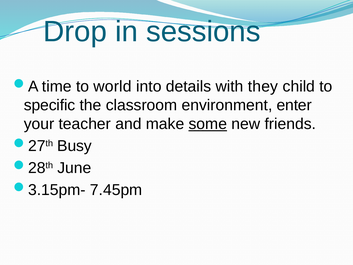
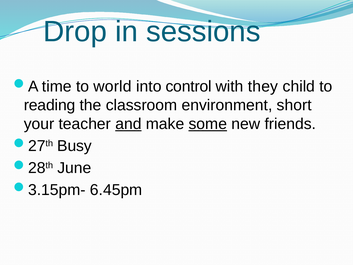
details: details -> control (189, 86)
specific: specific -> reading (50, 105)
enter: enter -> short (294, 105)
and underline: none -> present (128, 124)
7.45pm: 7.45pm -> 6.45pm (116, 190)
